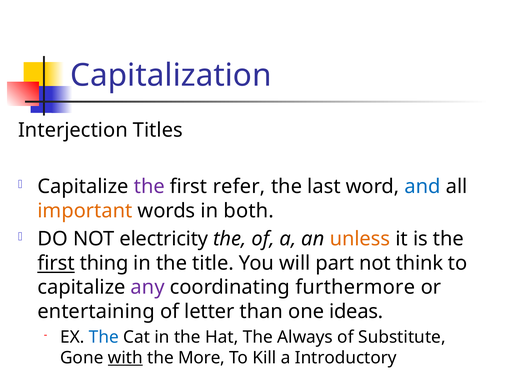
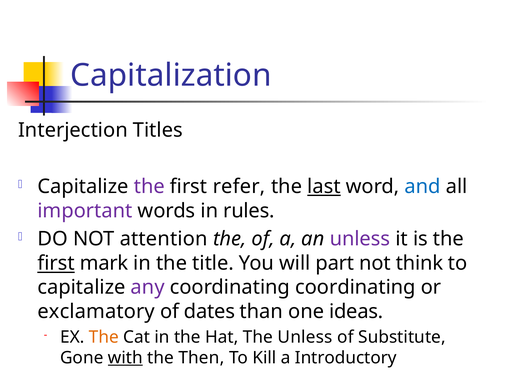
last underline: none -> present (324, 186)
important colour: orange -> purple (85, 211)
both: both -> rules (249, 211)
electricity: electricity -> attention (164, 239)
unless colour: orange -> purple (360, 239)
thing: thing -> mark (104, 263)
coordinating furthermore: furthermore -> coordinating (355, 287)
entertaining: entertaining -> exclamatory (96, 311)
letter: letter -> dates (209, 311)
The colour: blue -> orange (104, 337)
The Always: Always -> Unless (305, 337)
More: More -> Then (201, 358)
